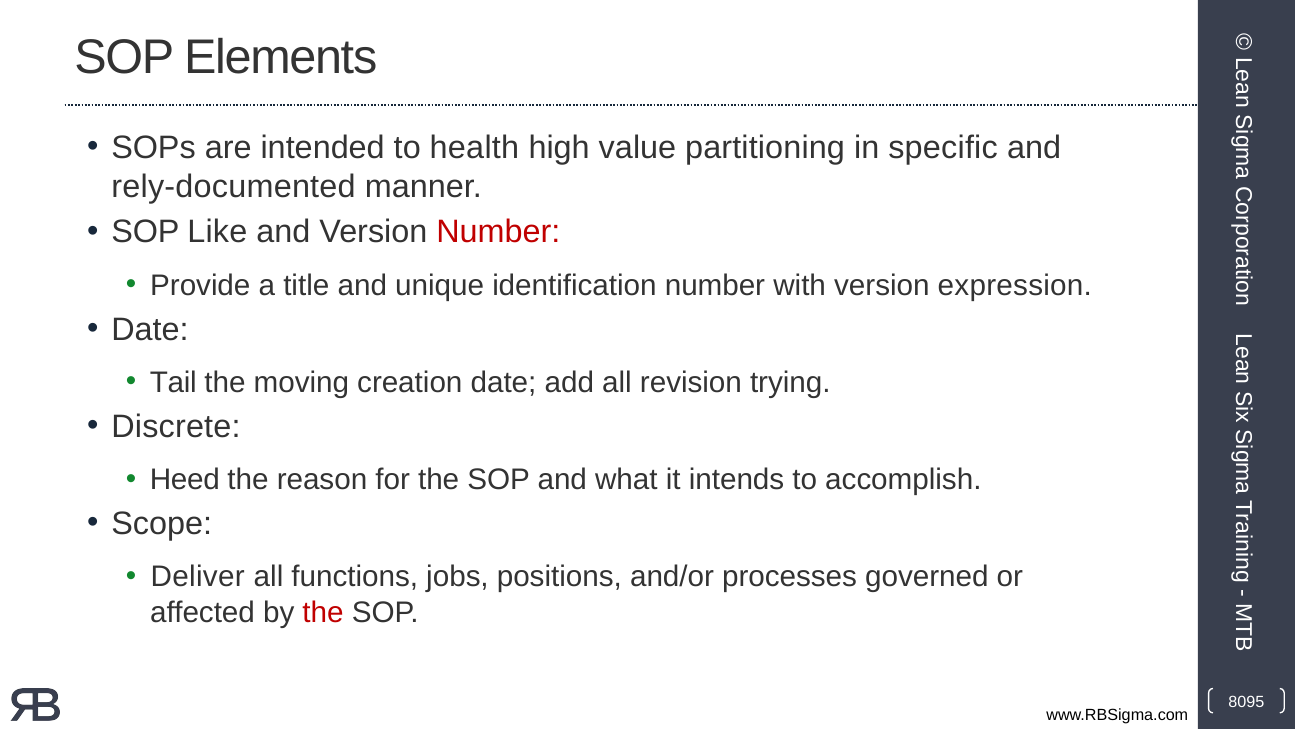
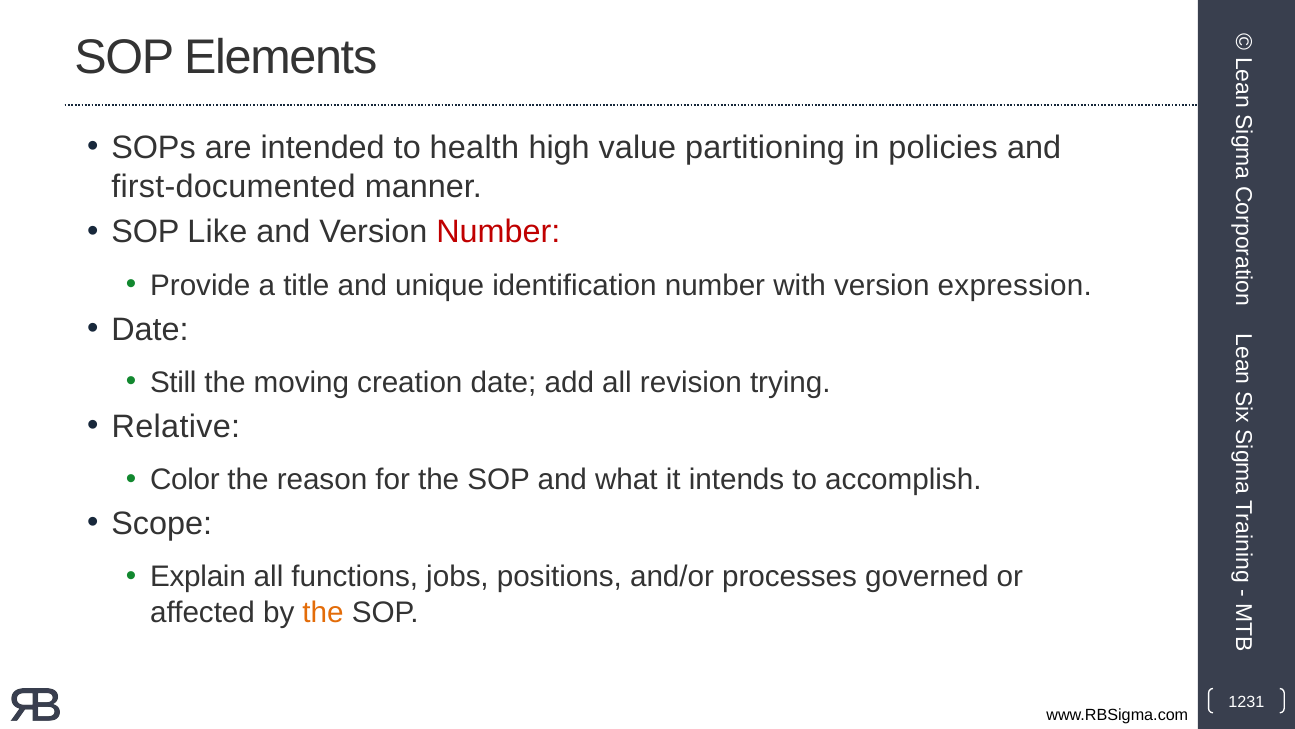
specific: specific -> policies (943, 148)
rely-documented: rely-documented -> first-documented (234, 187)
Tail: Tail -> Still (173, 382)
Discrete: Discrete -> Relative (176, 426)
Heed: Heed -> Color (185, 479)
Deliver: Deliver -> Explain (198, 577)
the colour: red -> orange (323, 612)
8095: 8095 -> 1231 (1246, 701)
